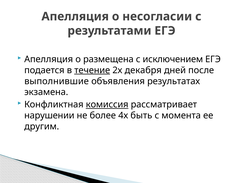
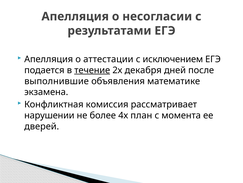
размещена: размещена -> аттестации (108, 59)
результатах: результатах -> математике (174, 81)
комиссия underline: present -> none (107, 104)
быть: быть -> план (141, 115)
другим: другим -> дверей (42, 126)
